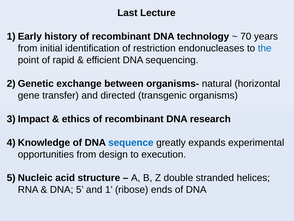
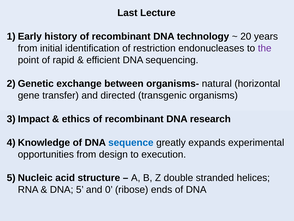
70: 70 -> 20 (246, 36)
the colour: blue -> purple (265, 48)
1: 1 -> 0 (109, 189)
